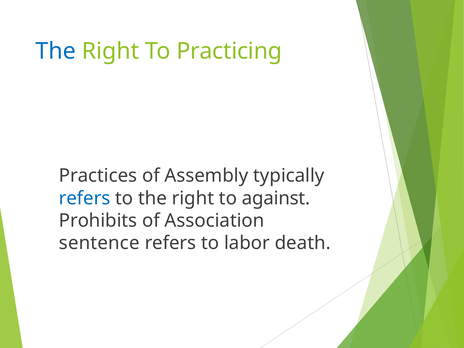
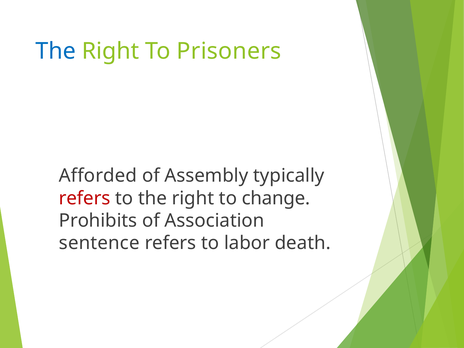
Practicing: Practicing -> Prisoners (229, 51)
Practices: Practices -> Afforded (98, 176)
refers colour: blue -> red (85, 198)
against: against -> change (276, 198)
